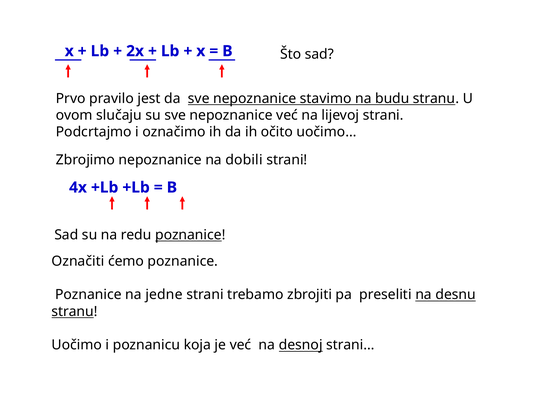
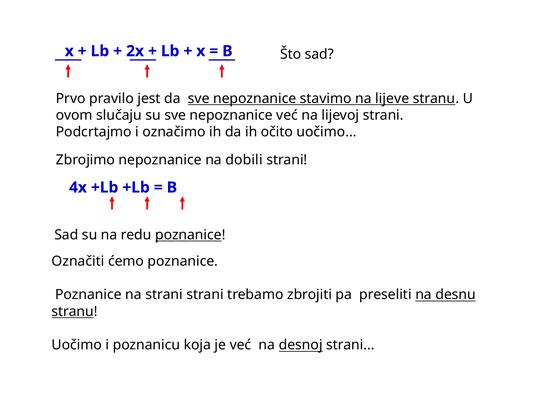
budu: budu -> lijeve (392, 98)
na jedne: jedne -> strani (164, 294)
